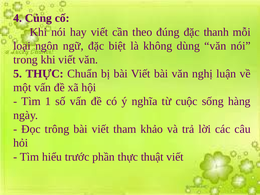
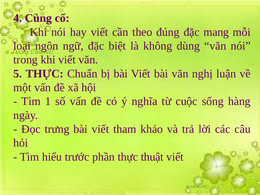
thanh: thanh -> mang (216, 32)
trông: trông -> trưng (57, 129)
